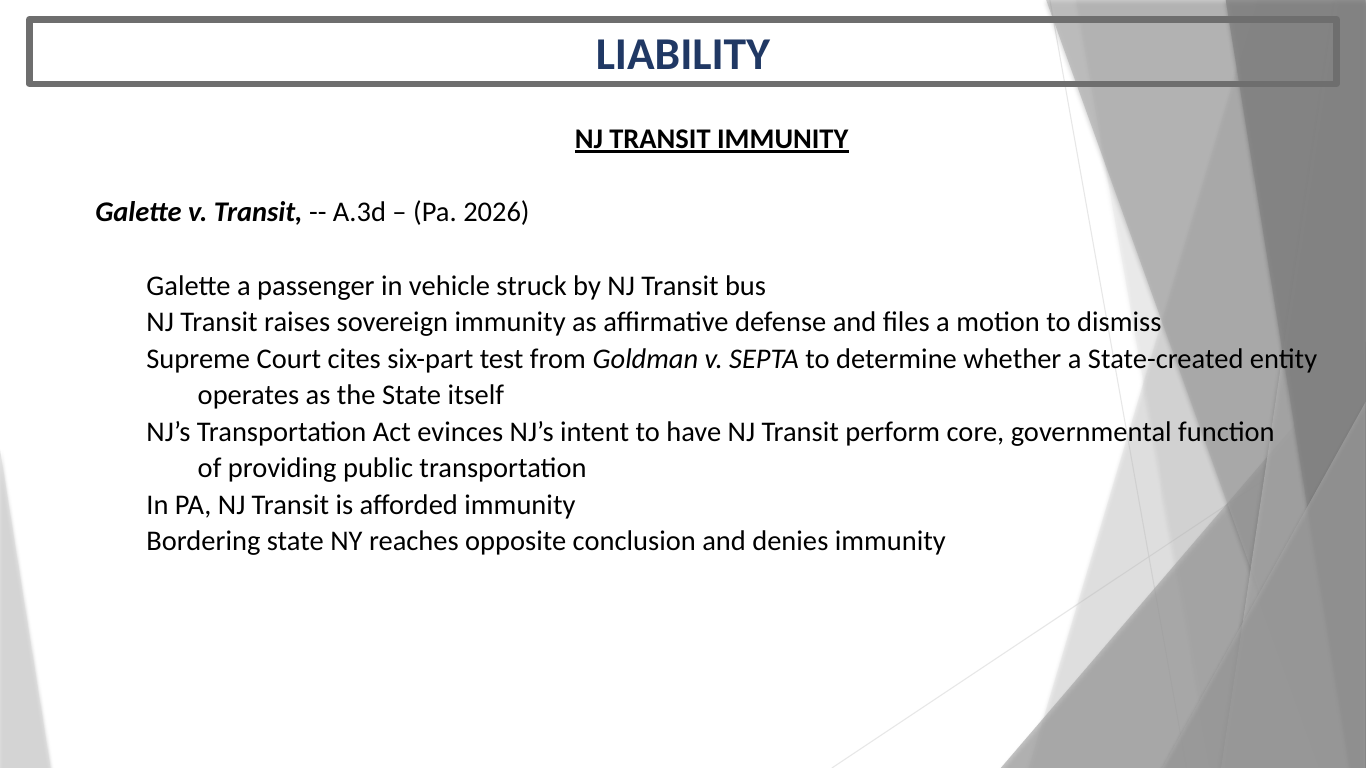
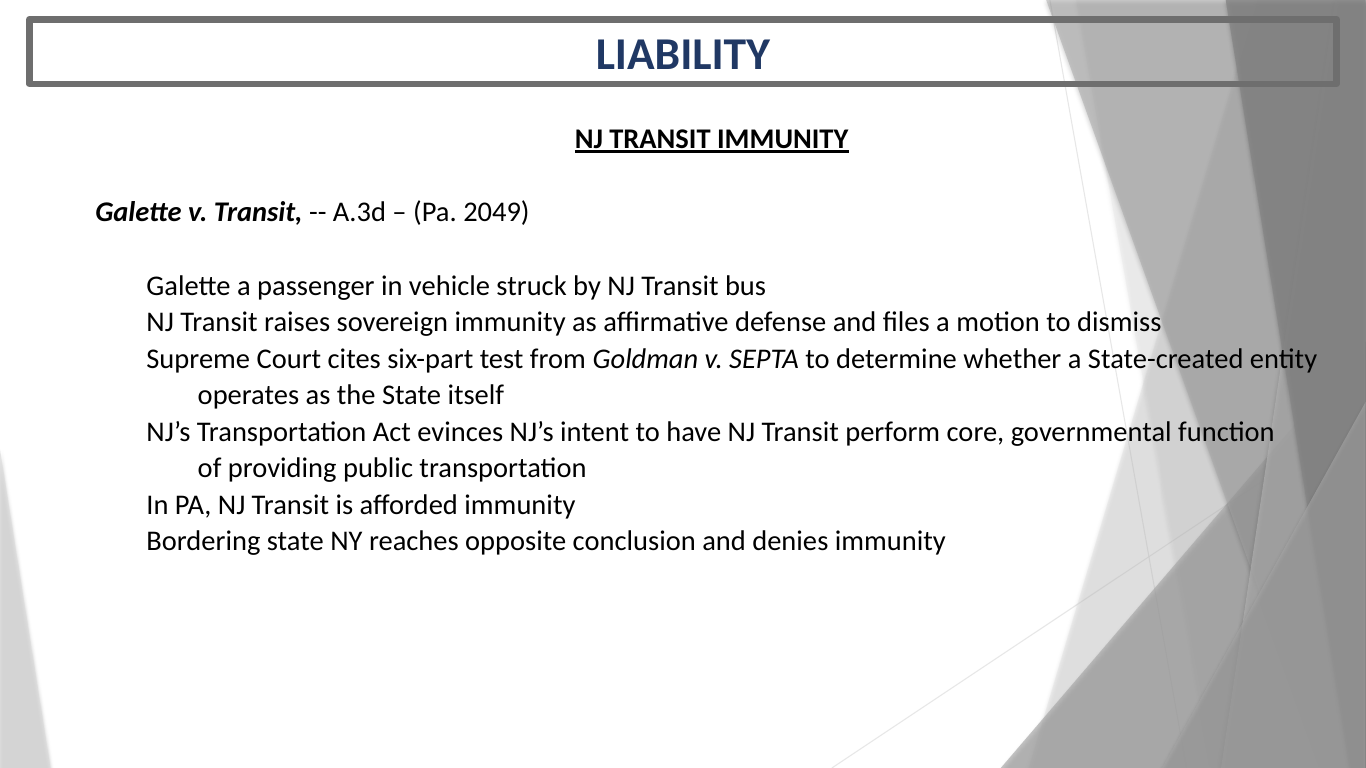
2026: 2026 -> 2049 (496, 213)
